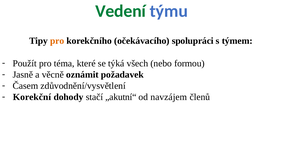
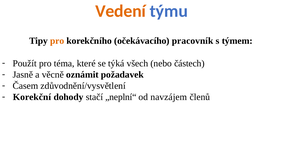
Vedení colour: green -> orange (121, 11)
spolupráci: spolupráci -> pracovník (193, 41)
formou: formou -> částech (189, 64)
„akutní“: „akutní“ -> „neplní“ (121, 97)
